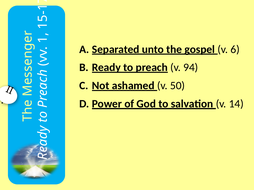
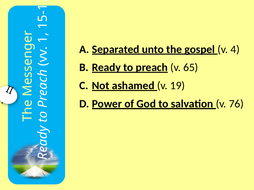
6: 6 -> 4 (235, 49)
94: 94 -> 65 (191, 68)
50: 50 -> 19 (178, 86)
14: 14 -> 76 (236, 104)
